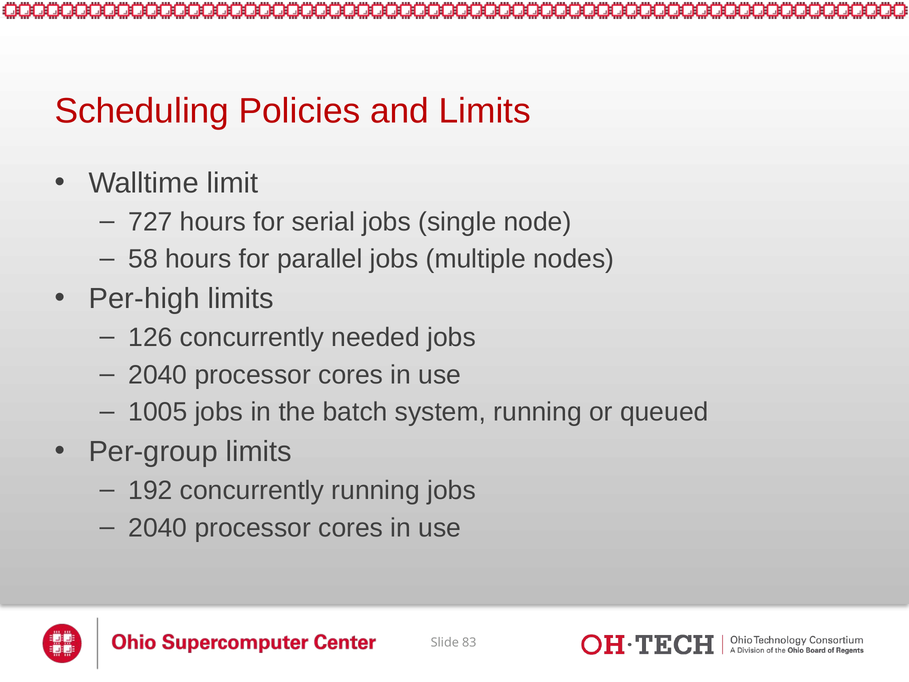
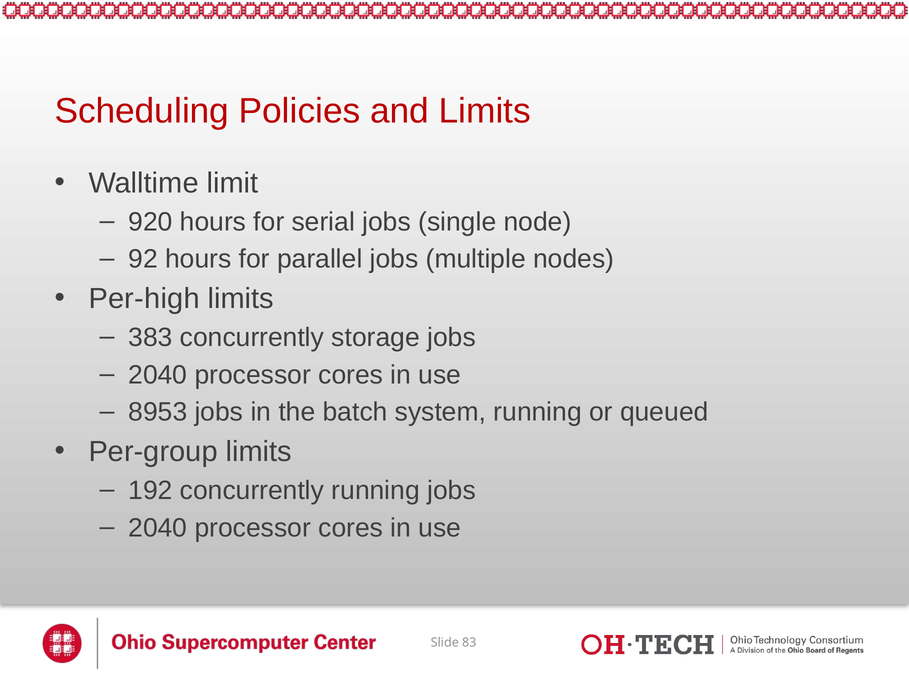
727: 727 -> 920 (150, 222)
58: 58 -> 92 (143, 259)
126: 126 -> 383 (150, 337)
needed: needed -> storage (376, 337)
1005: 1005 -> 8953 (158, 412)
